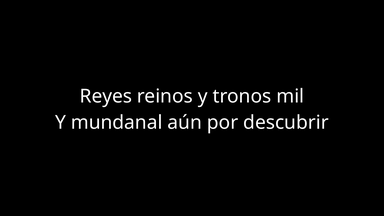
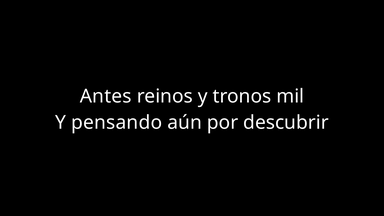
Reyes: Reyes -> Antes (106, 96)
mundanal: mundanal -> pensando (117, 122)
